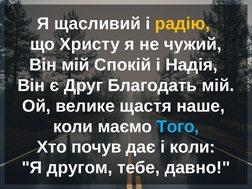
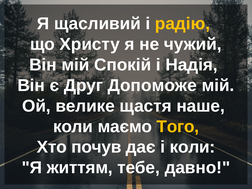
Благодать: Благодать -> Допоможе (152, 85)
Того colour: light blue -> yellow (178, 127)
другом: другом -> життям (80, 168)
